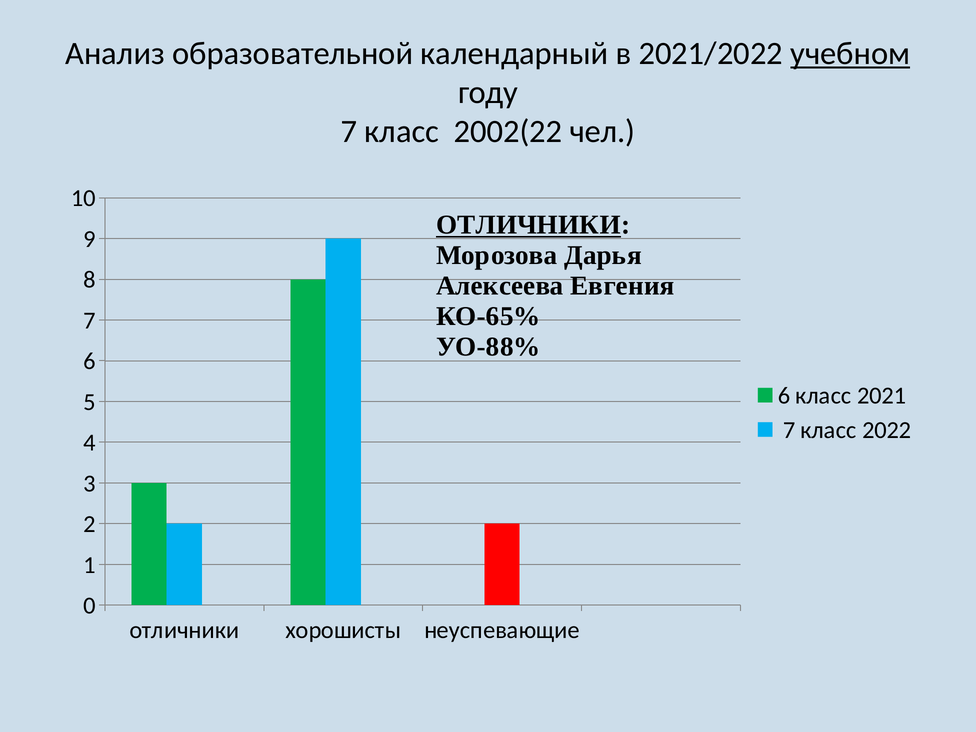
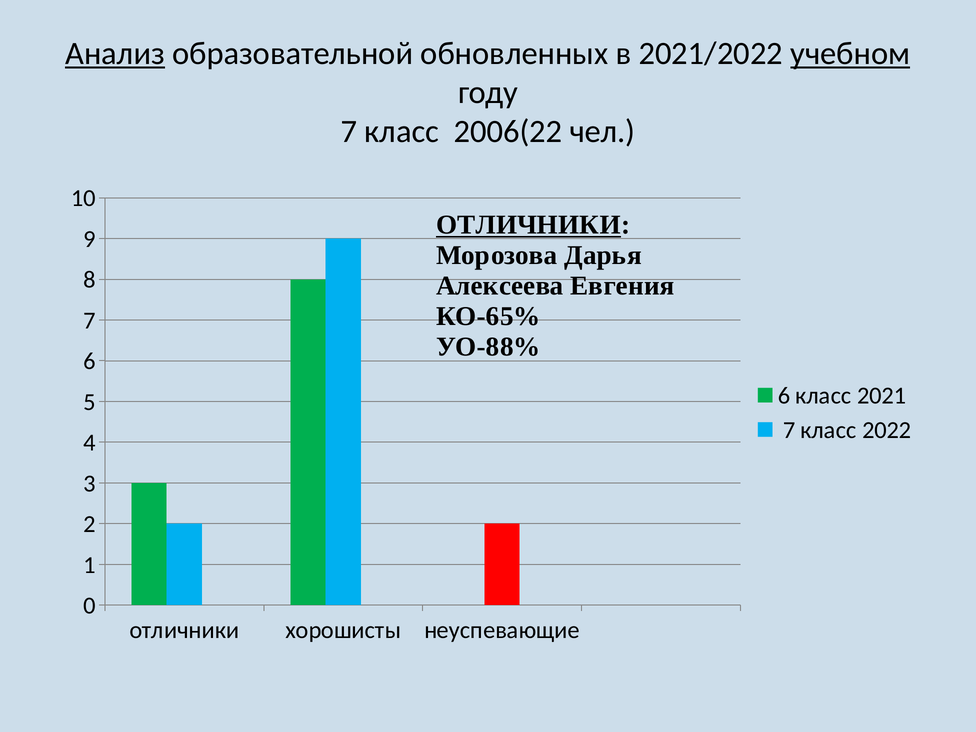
Анализ underline: none -> present (115, 54)
календарный: календарный -> обновленных (514, 54)
2002(22: 2002(22 -> 2006(22 (508, 132)
